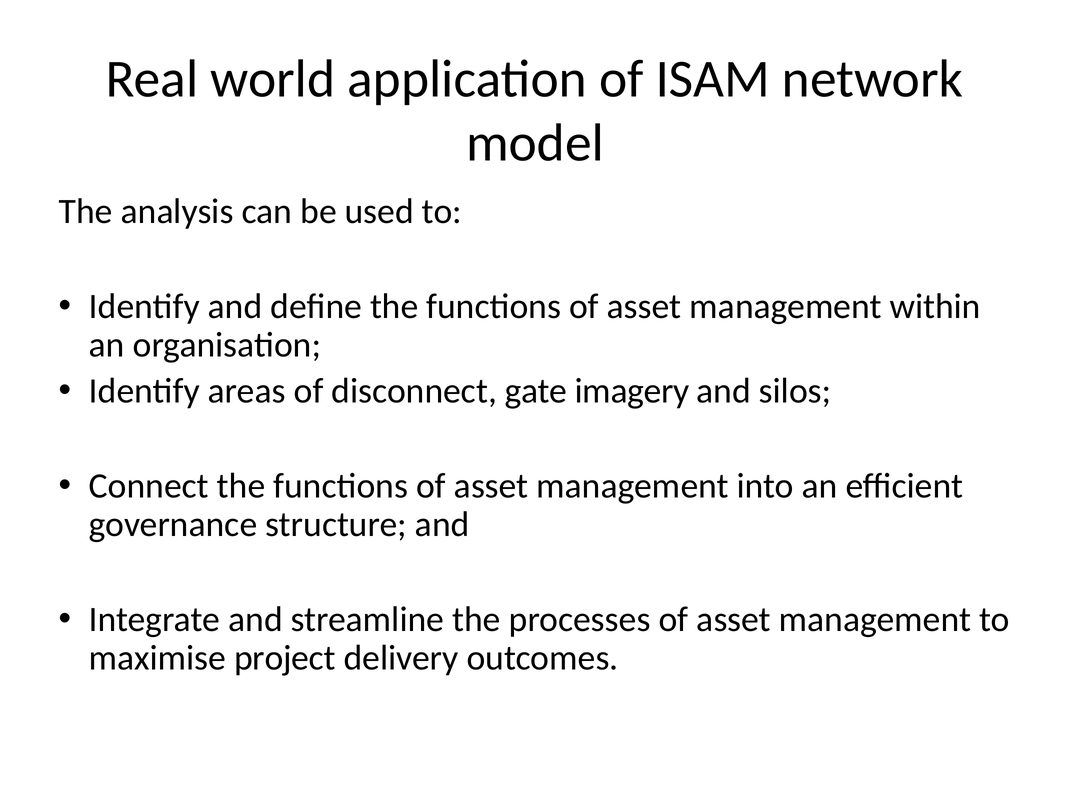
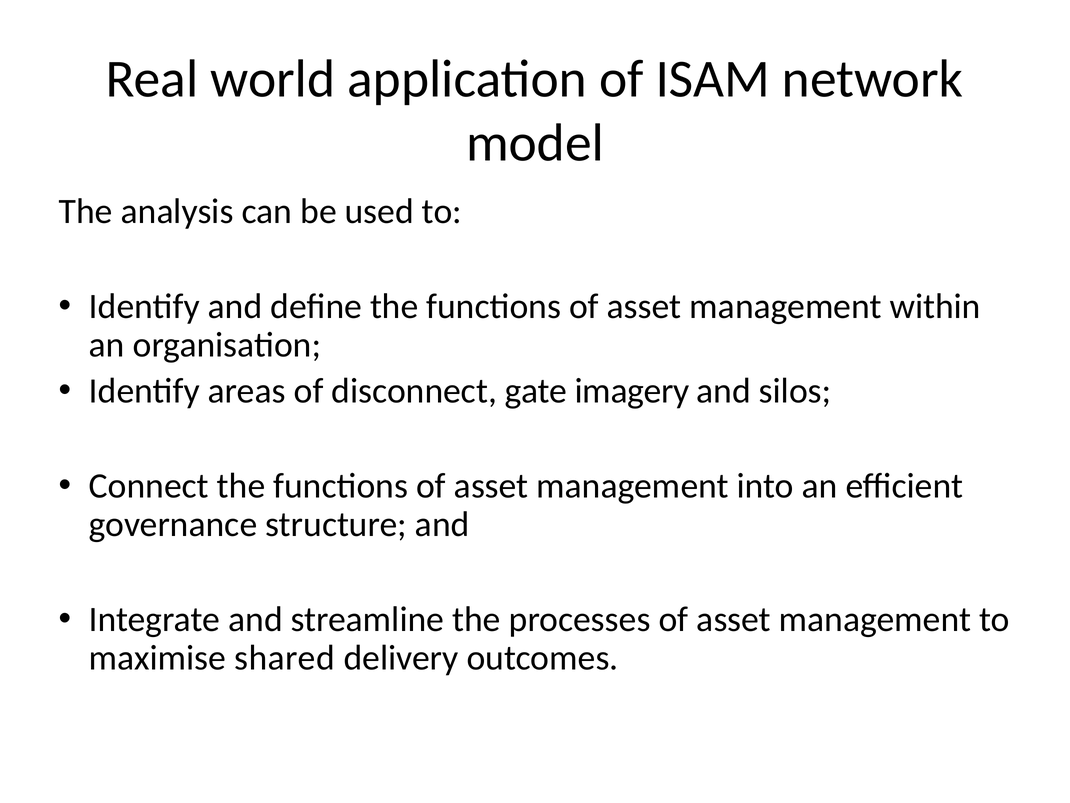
project: project -> shared (285, 657)
